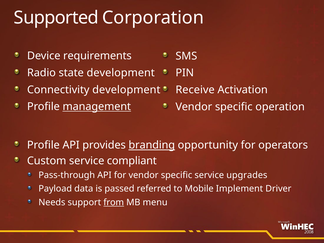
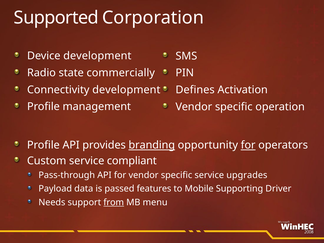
Device requirements: requirements -> development (97, 56)
state development: development -> commercially (121, 73)
Receive: Receive -> Defines (195, 90)
management underline: present -> none (97, 107)
for underline: none -> present (248, 145)
referred: referred -> features (154, 189)
Implement: Implement -> Supporting (240, 189)
